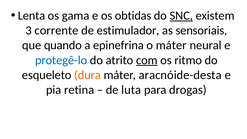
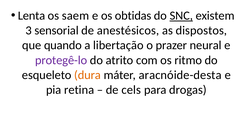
gama: gama -> saem (76, 16)
corrente: corrente -> sensorial (57, 30)
estimulador: estimulador -> anestésicos (128, 30)
sensoriais: sensoriais -> dispostos (201, 30)
epinefrina: epinefrina -> libertação (118, 45)
o máter: máter -> prazer (171, 45)
protegê-lo colour: blue -> purple (61, 60)
com underline: present -> none (147, 60)
luta: luta -> cels (131, 90)
